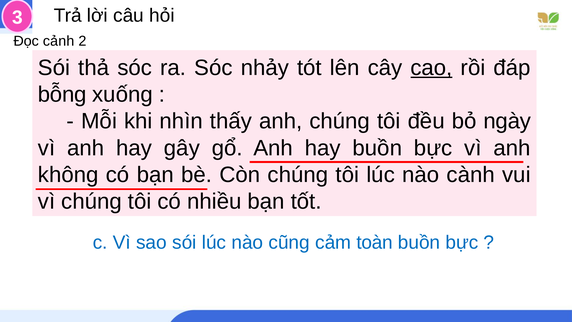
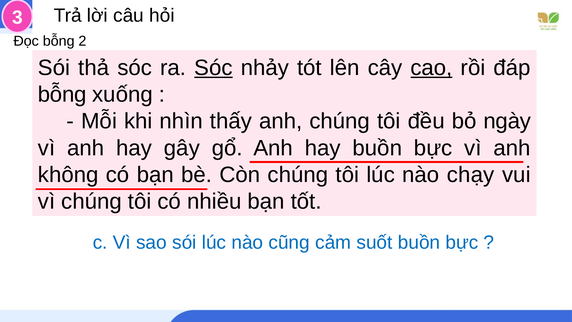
Đọc cảnh: cảnh -> bỗng (59, 41)
Sóc underline: none -> present (213, 68)
cành: cành -> chạy (471, 175)
toàn: toàn -> suốt (375, 242)
